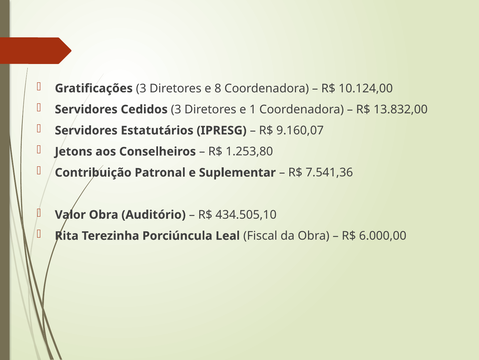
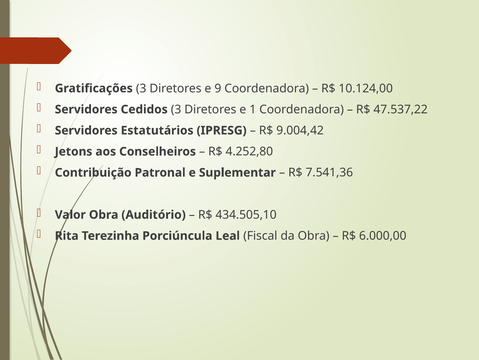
8: 8 -> 9 (218, 88)
13.832,00: 13.832,00 -> 47.537,22 (401, 109)
9.160,07: 9.160,07 -> 9.004,42 (300, 130)
1.253,80: 1.253,80 -> 4.252,80 (249, 151)
